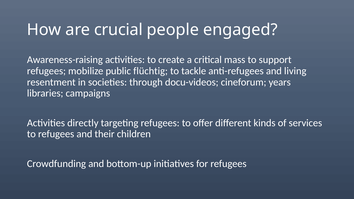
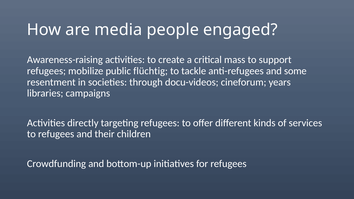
crucial: crucial -> media (118, 30)
living: living -> some (295, 71)
